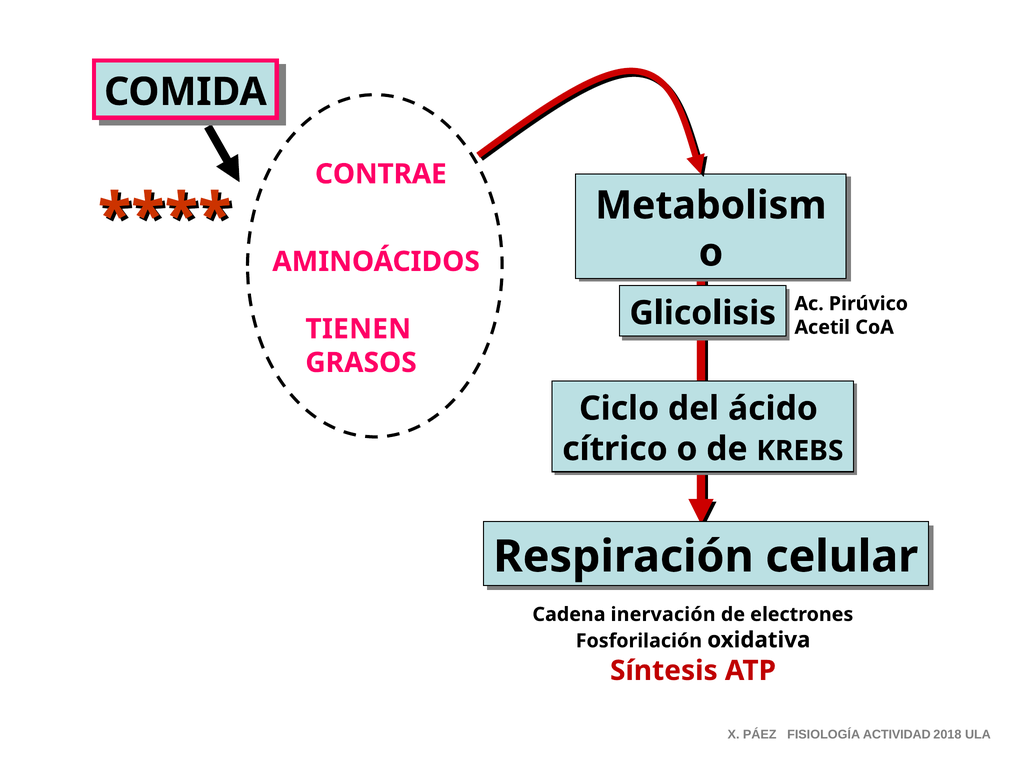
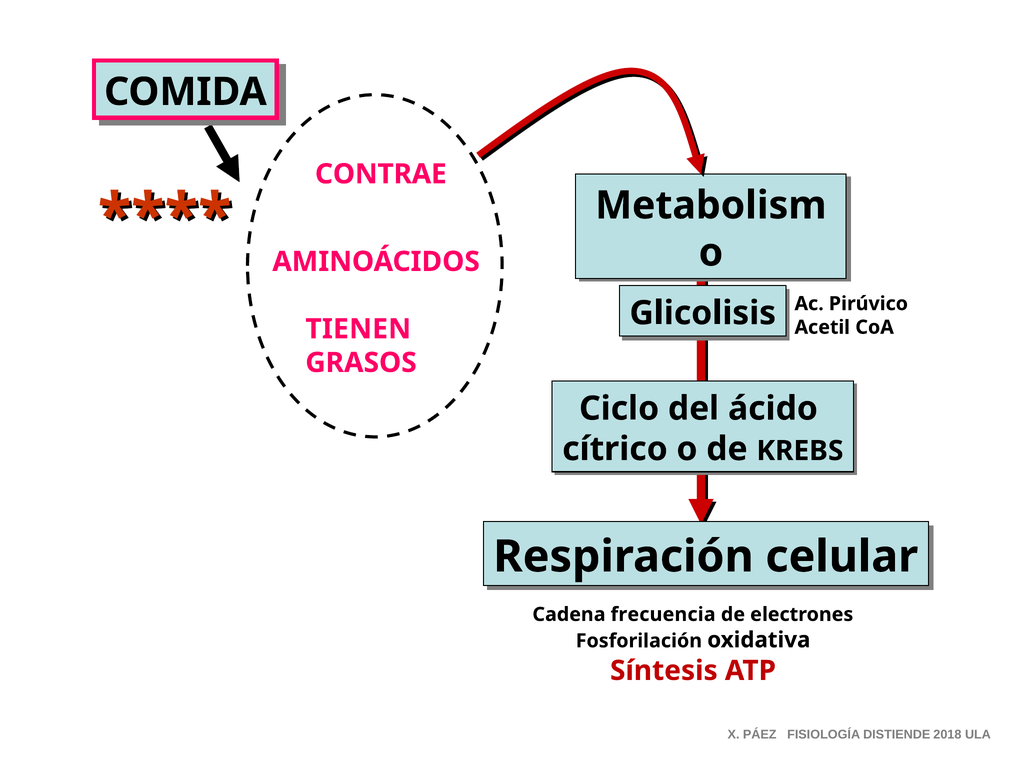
inervación: inervación -> frecuencia (663, 614)
ACTIVIDAD: ACTIVIDAD -> DISTIENDE (897, 734)
